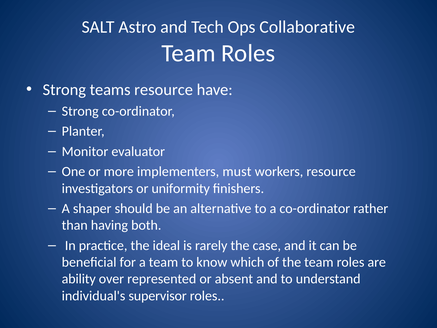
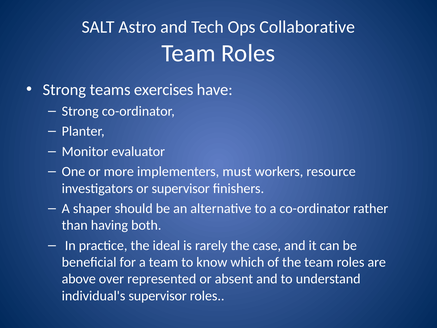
teams resource: resource -> exercises (164, 90)
or uniformity: uniformity -> supervisor (181, 188)
ability: ability -> above (79, 279)
